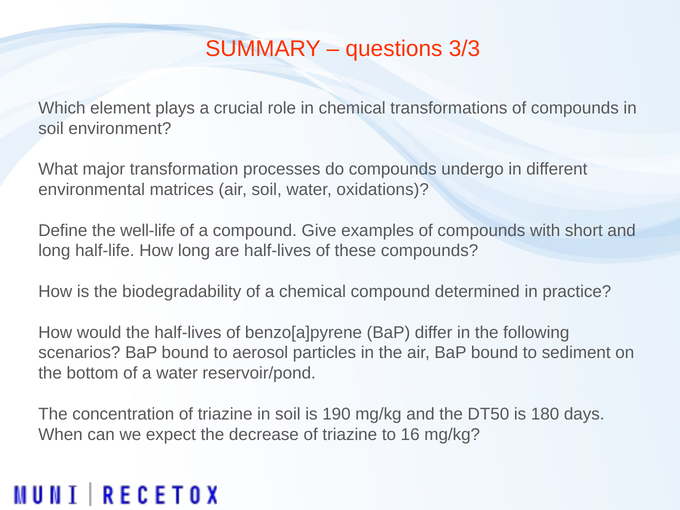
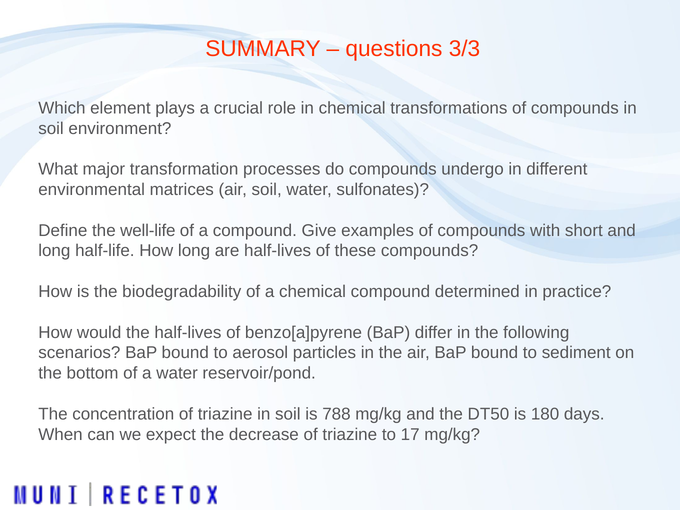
oxidations: oxidations -> sulfonates (383, 190)
190: 190 -> 788 (336, 414)
16: 16 -> 17 (410, 434)
